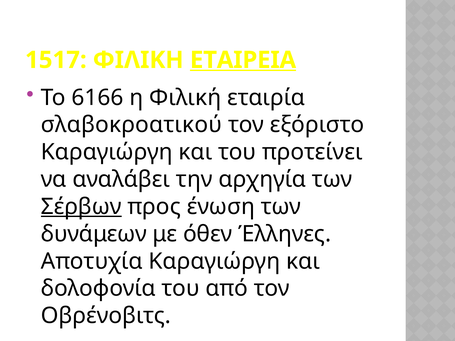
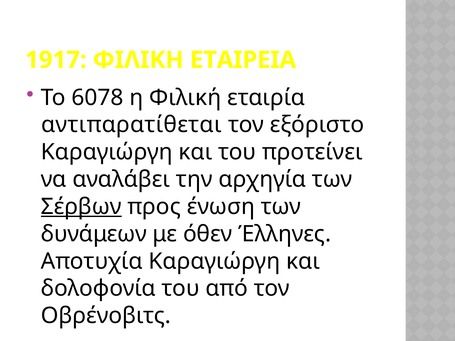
1517: 1517 -> 1917 (56, 60)
ΕΤΑΙΡΕΙΑ underline: present -> none (243, 60)
6166: 6166 -> 6078 (98, 98)
σλαβοκροατικού: σλαβοκροατικού -> αντιπαρατίθεται (131, 125)
